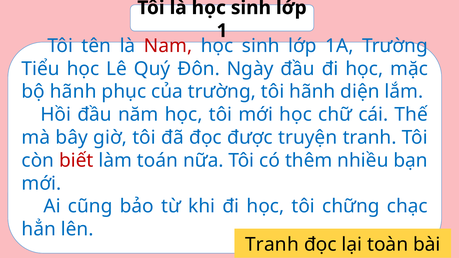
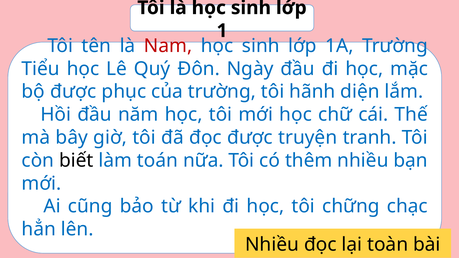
bộ hãnh: hãnh -> được (73, 92)
biết colour: red -> black (76, 161)
Tranh: Tranh -> Nhiều (272, 245)
